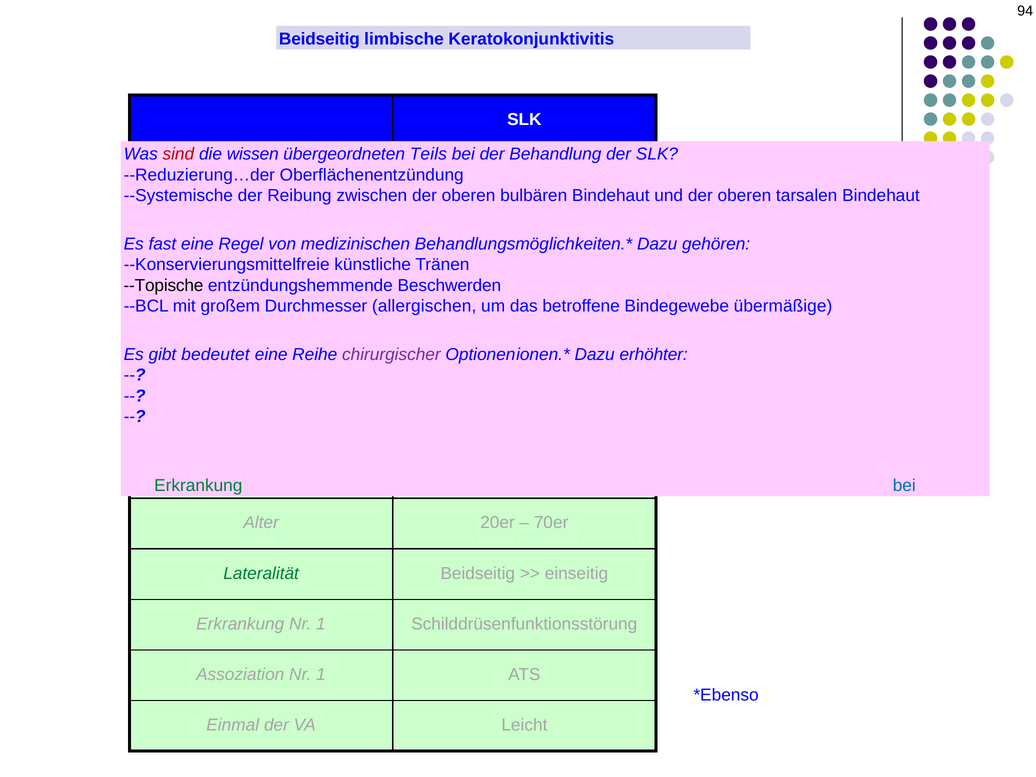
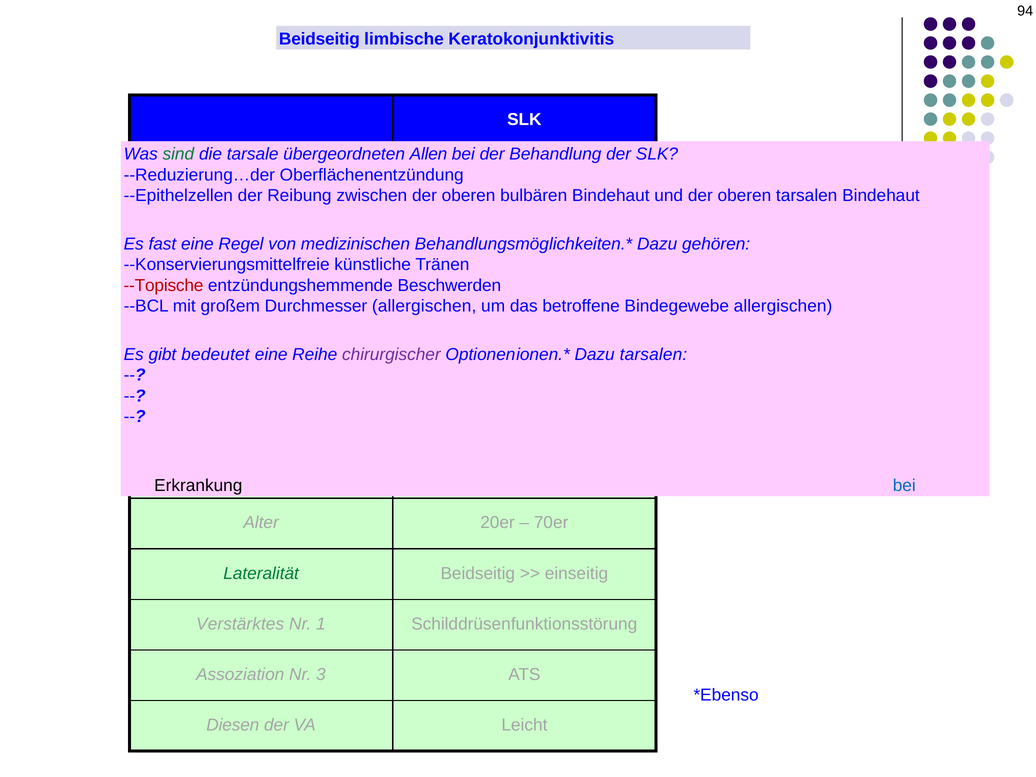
sind colour: red -> green (178, 154)
wissen: wissen -> tarsale (253, 154)
Teils: Teils -> Allen (429, 154)
--Systemische: --Systemische -> --Epithelzellen (178, 196)
--Topische colour: black -> red (164, 285)
Bindegewebe übermäßige: übermäßige -> allergischen (783, 306)
Dazu erhöhter: erhöhter -> tarsalen (653, 354)
Erkrankung colour: green -> black (198, 486)
Erkrankung: Erkrankung -> Verstärktes (240, 624)
Assoziation Nr 1: 1 -> 3 (321, 674)
Einmal: Einmal -> Diesen (233, 725)
